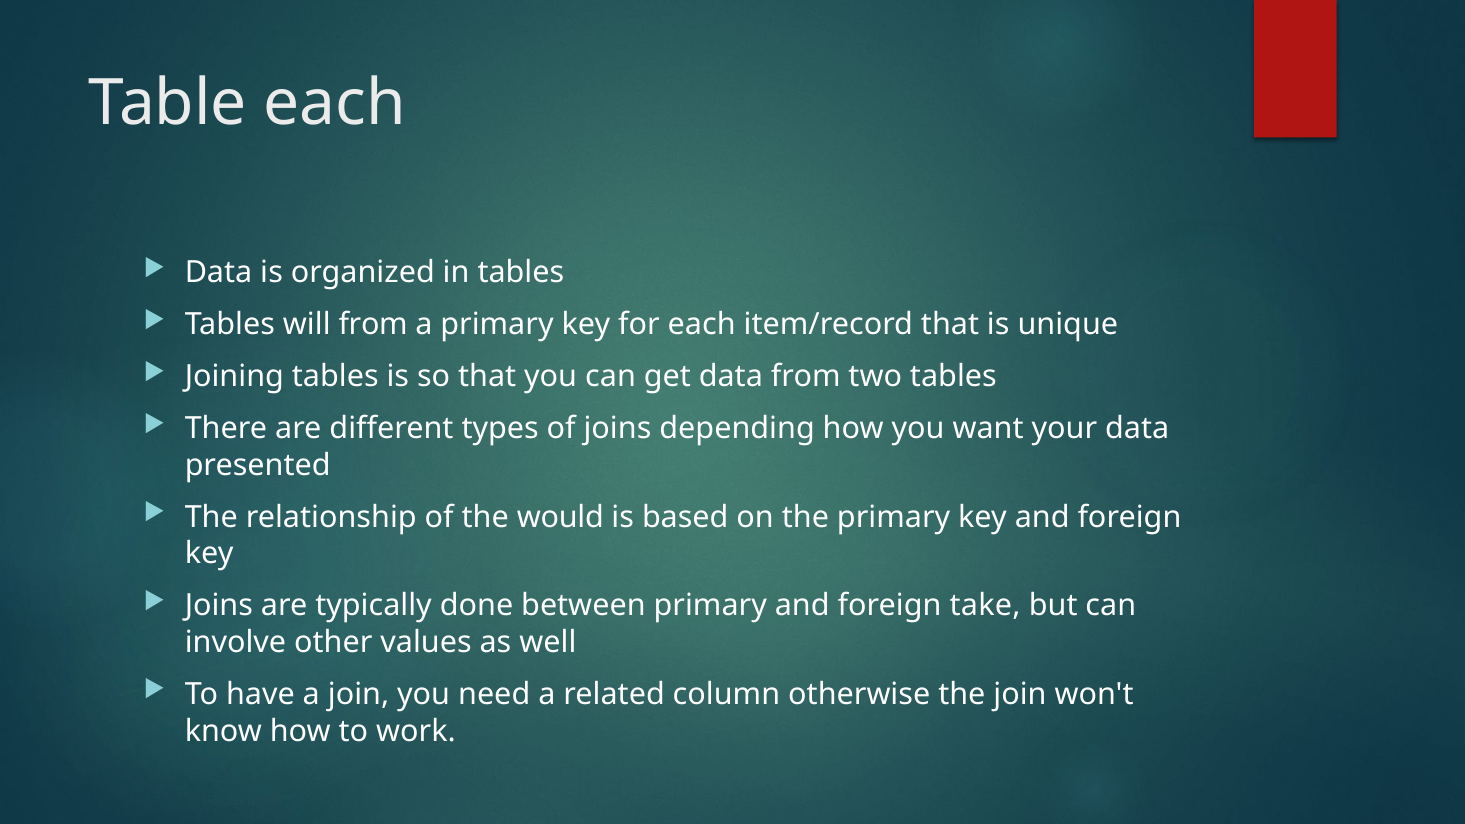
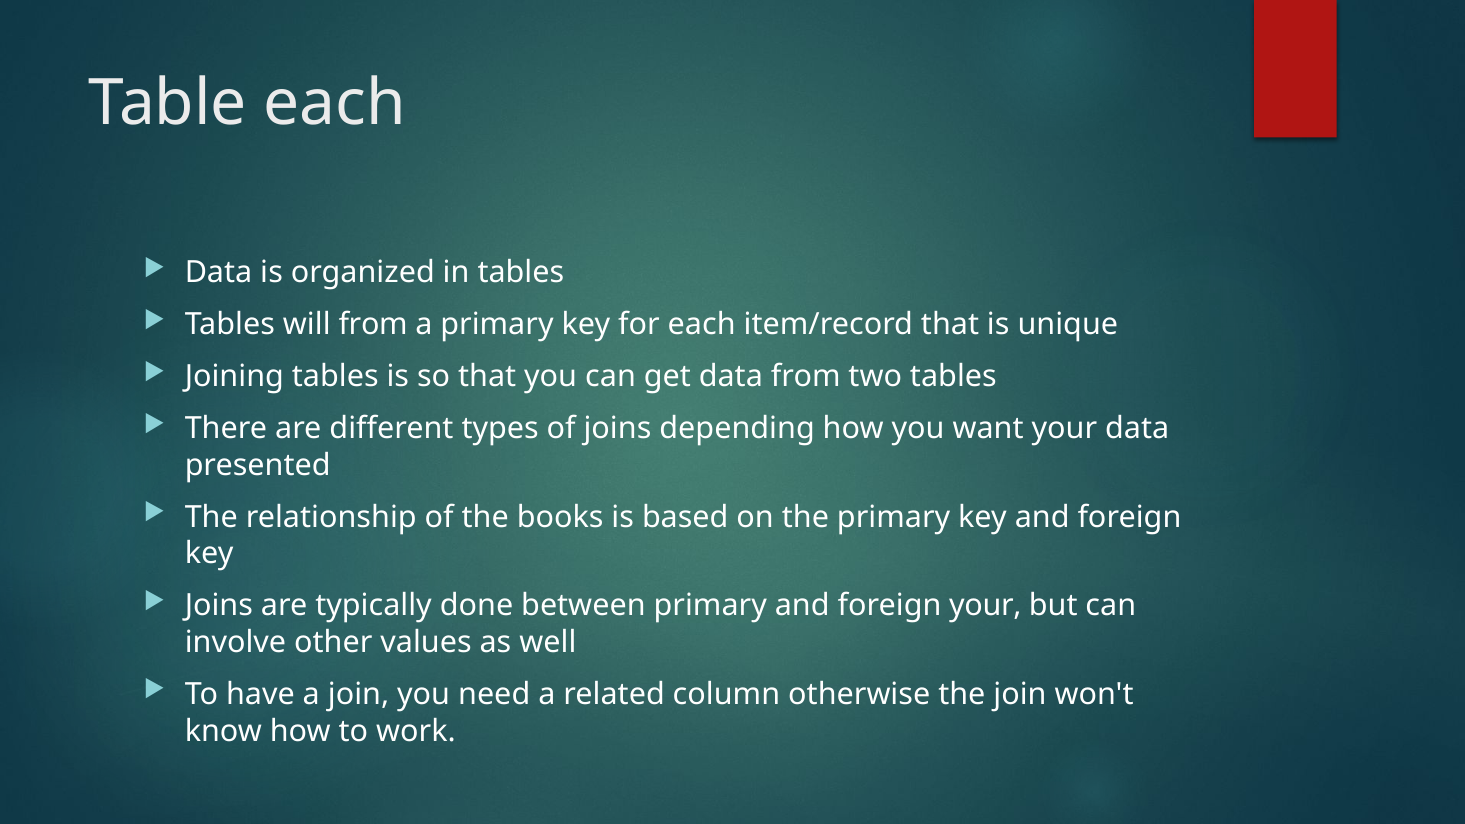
would: would -> books (560, 517)
foreign take: take -> your (985, 606)
